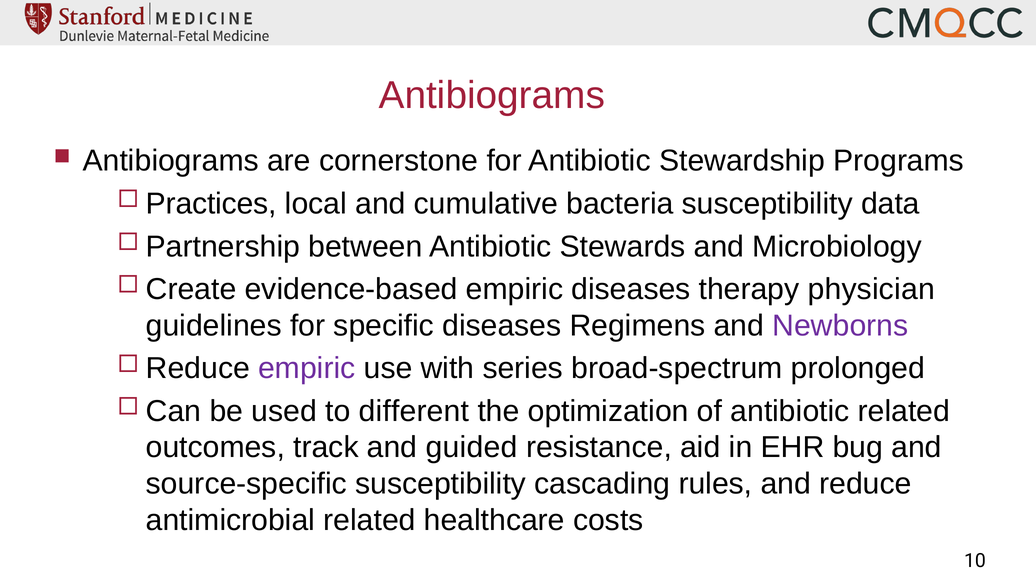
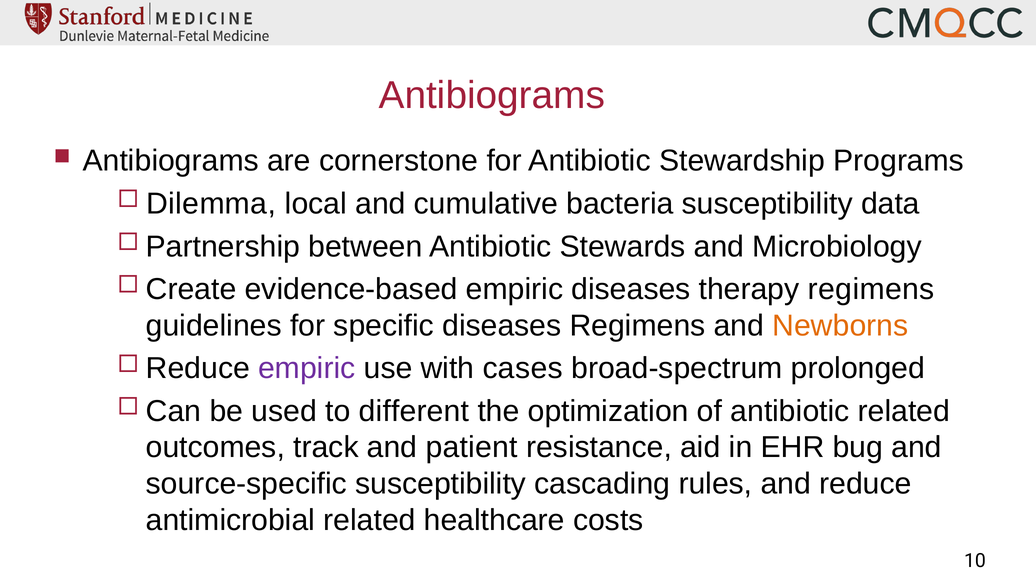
Practices: Practices -> Dilemma (211, 204)
therapy physician: physician -> regimens (871, 289)
Newborns colour: purple -> orange (840, 325)
series: series -> cases (523, 368)
guided: guided -> patient (472, 447)
